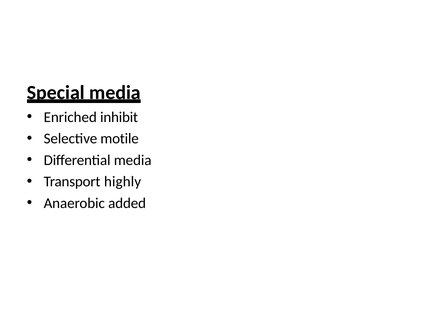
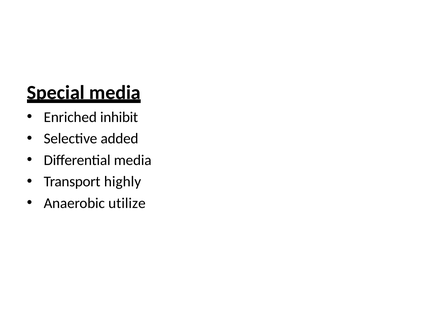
motile: motile -> added (120, 139)
added: added -> utilize (127, 203)
